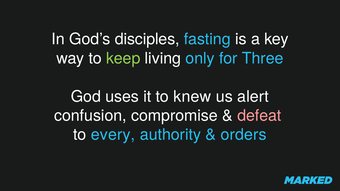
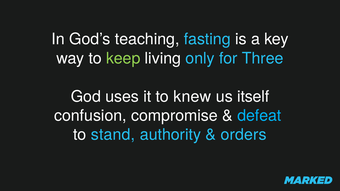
disciples: disciples -> teaching (147, 39)
alert: alert -> itself (253, 97)
defeat colour: pink -> light blue (259, 116)
every: every -> stand (113, 135)
